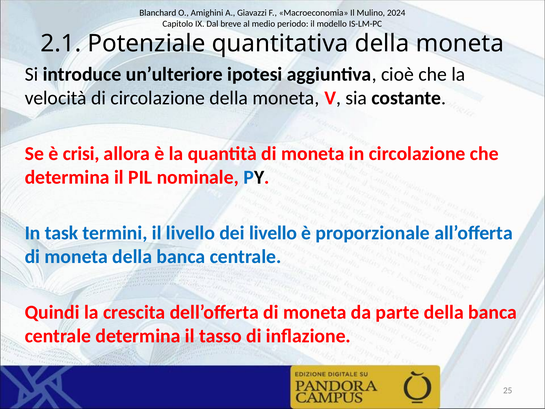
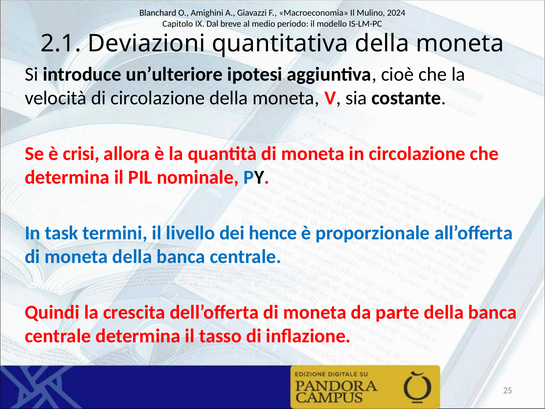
Potenziale: Potenziale -> Deviazioni (146, 43)
dei livello: livello -> hence (273, 233)
